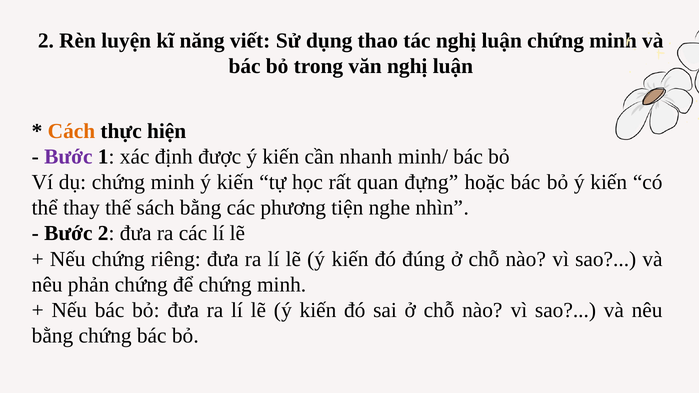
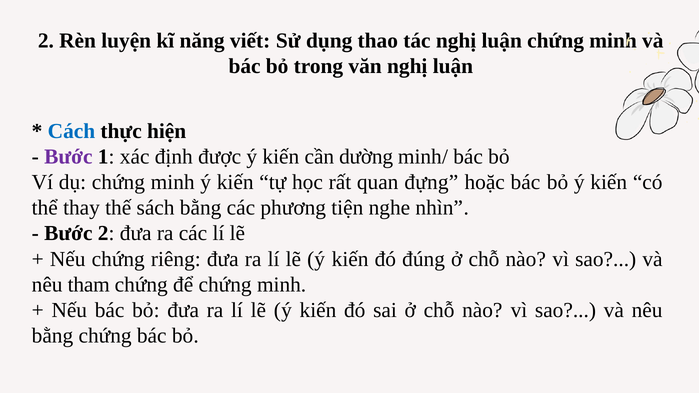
Cách colour: orange -> blue (71, 131)
nhanh: nhanh -> dường (366, 157)
phản: phản -> tham (89, 285)
